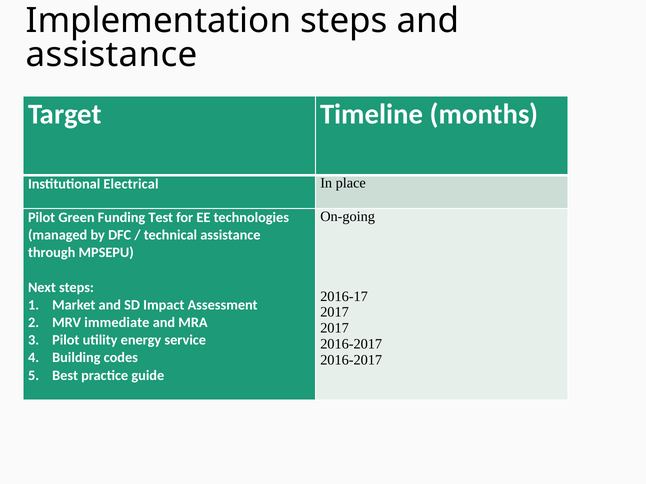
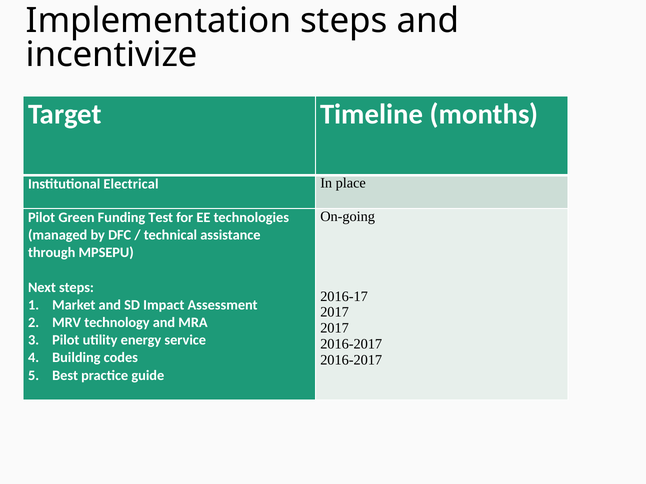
assistance: assistance -> incentivize (112, 55)
immediate: immediate -> technology (117, 323)
